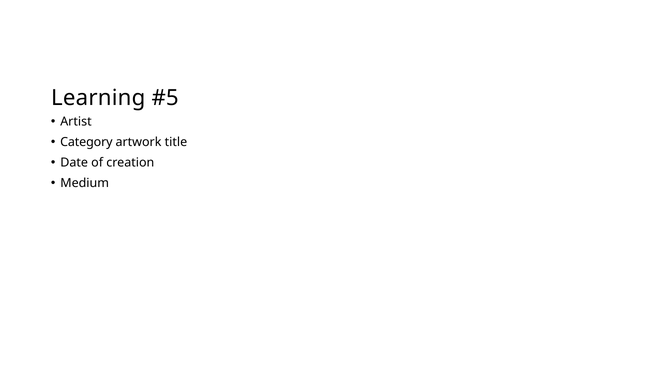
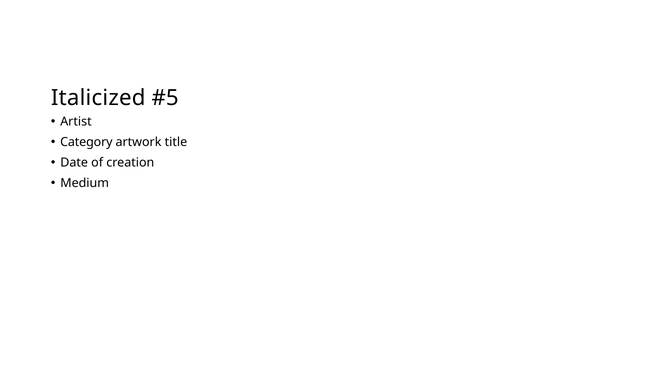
Learning: Learning -> Italicized (98, 98)
